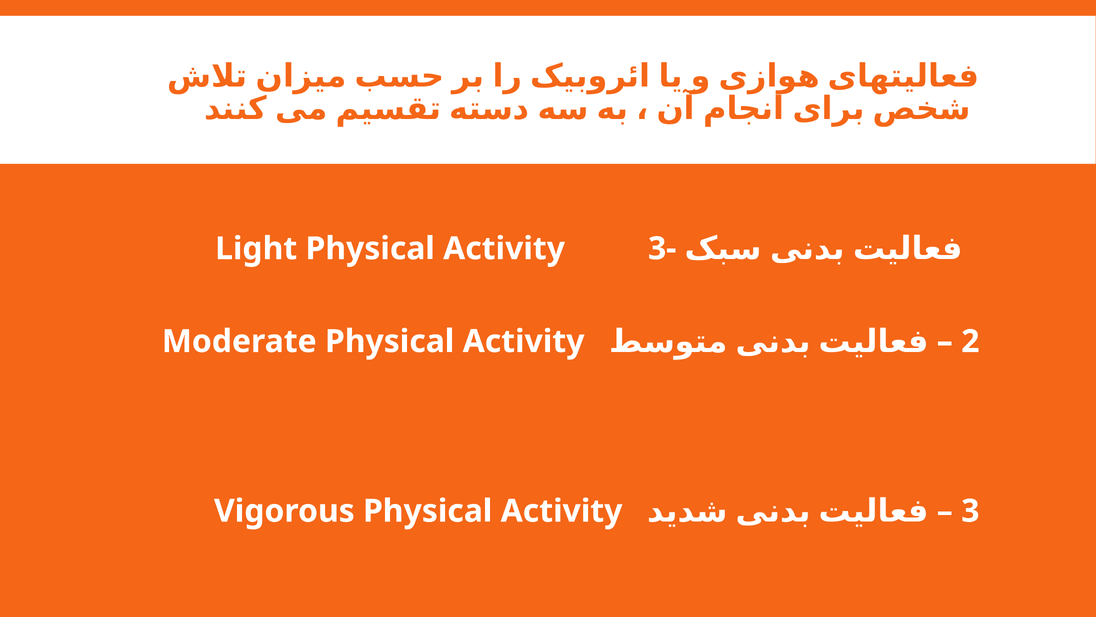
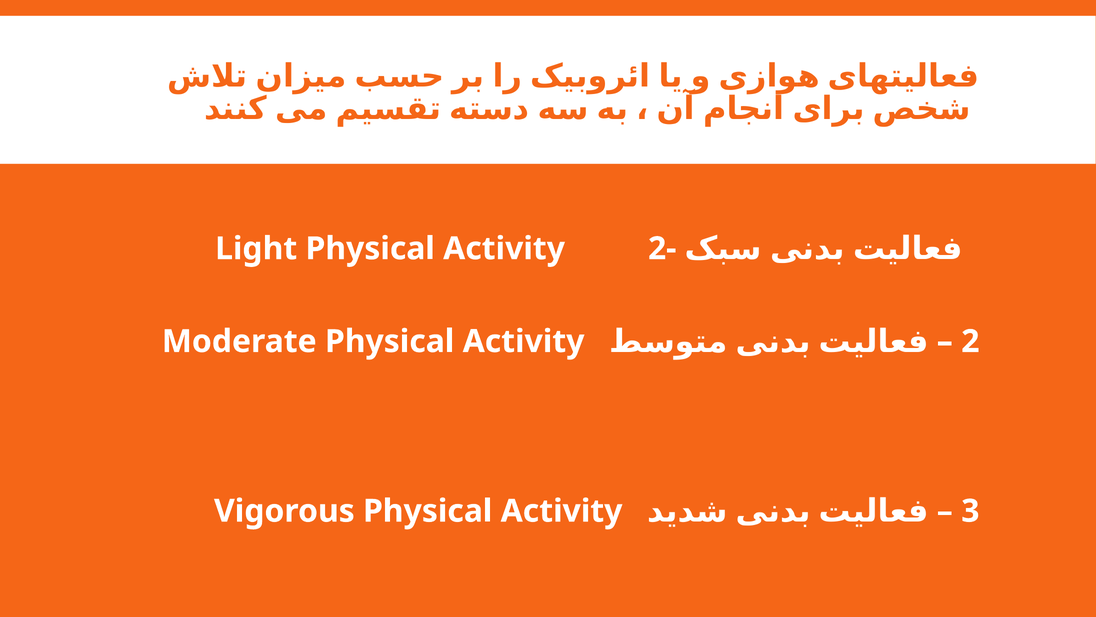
3-: 3- -> 2- (662, 248)
